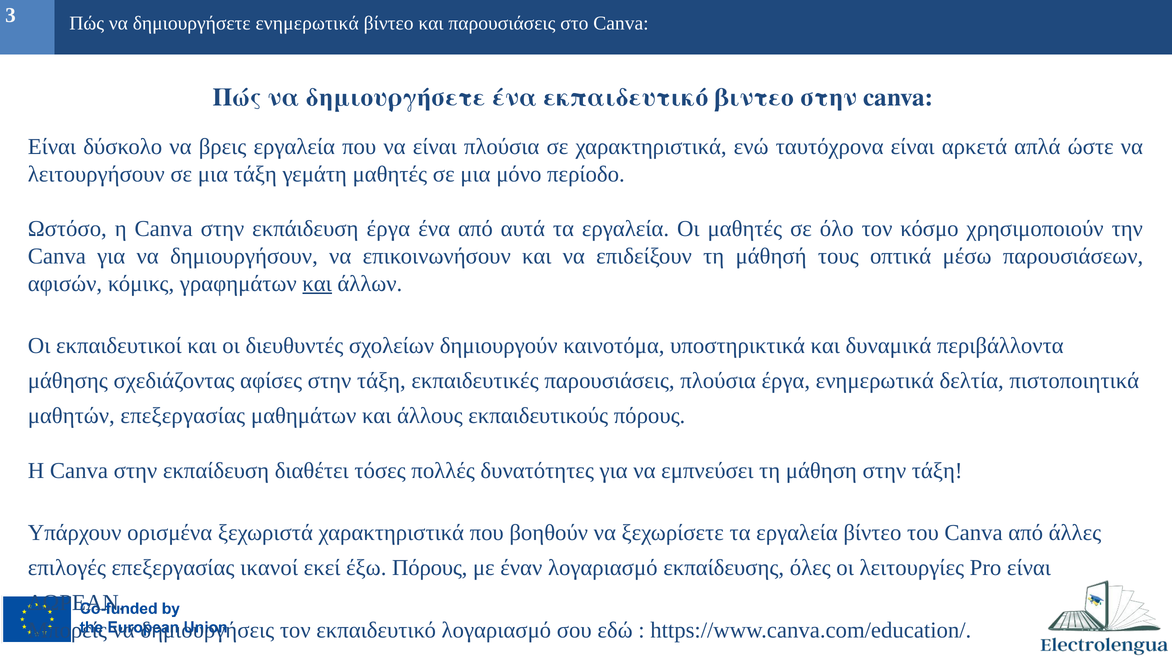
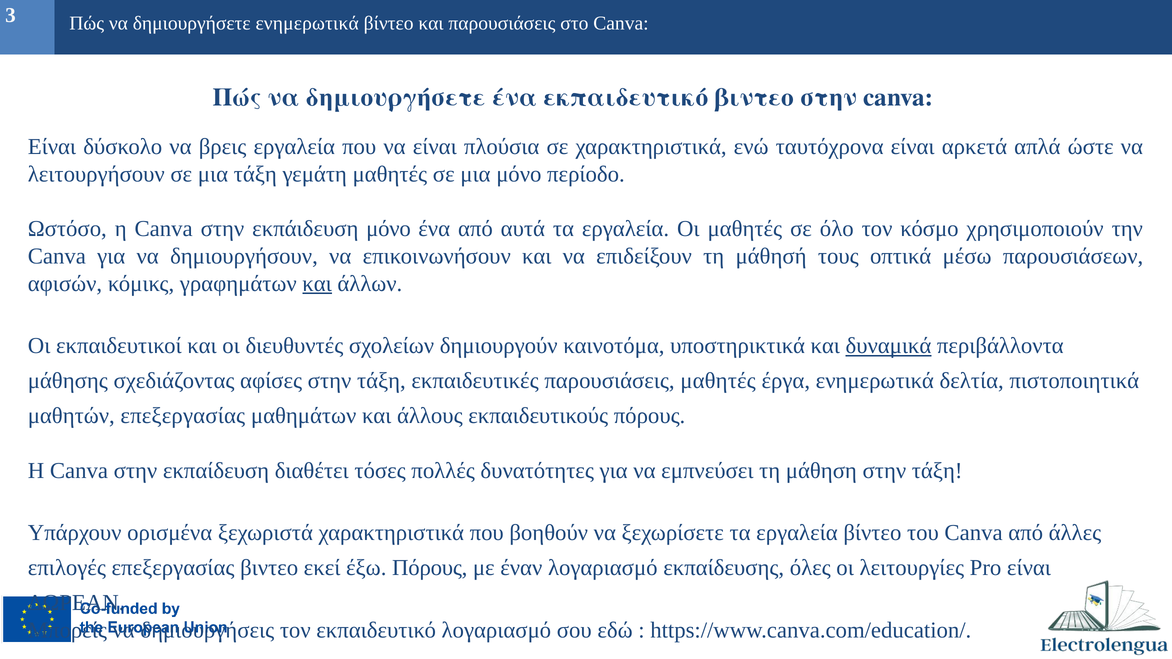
εκπάιδευση έργα: έργα -> μόνο (389, 229)
δυναμικά underline: none -> present (888, 346)
παρουσιάσεις πλούσια: πλούσια -> μαθητές (718, 381)
επεξεργασίας ικανοί: ικανοί -> βιντεο (269, 568)
